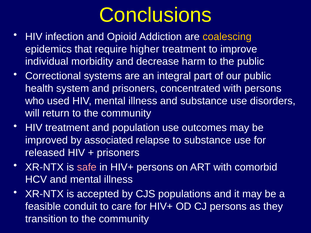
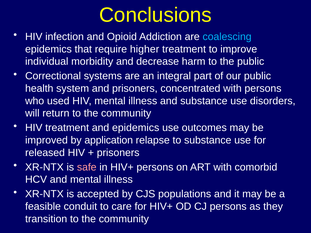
coalescing colour: yellow -> light blue (227, 37)
and population: population -> epidemics (136, 128)
associated: associated -> application (109, 140)
